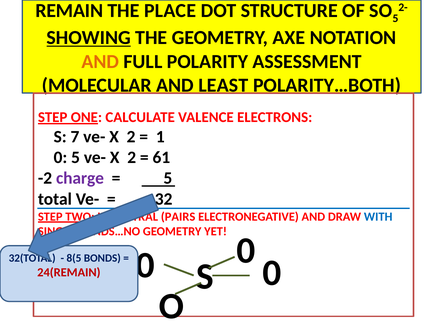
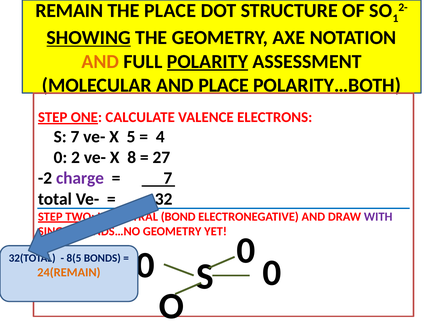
5: 5 -> 1 (395, 18)
POLARITY underline: none -> present (207, 61)
AND LEAST: LEAST -> PLACE (224, 85)
7 ve- X 2: 2 -> 5 (131, 137)
1: 1 -> 4 (160, 137)
0 5: 5 -> 2 (76, 158)
2: 2 -> 8 (132, 158)
61: 61 -> 27 (161, 158)
5: 5 -> 7 (168, 178)
PAIRS: PAIRS -> BOND (178, 217)
WITH colour: blue -> purple (378, 217)
24(REMAIN colour: red -> orange (69, 272)
